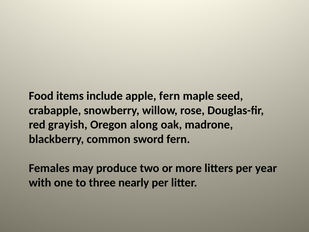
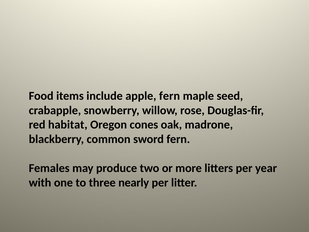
grayish: grayish -> habitat (68, 125)
along: along -> cones (144, 125)
